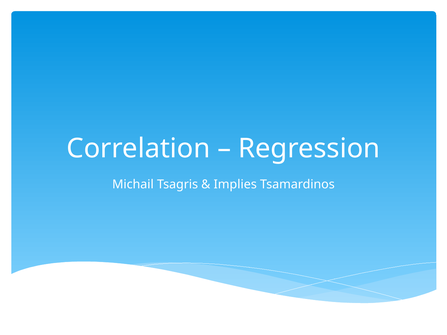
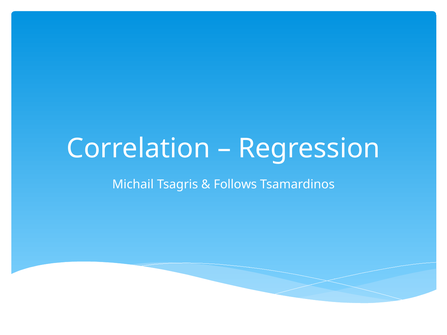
Implies: Implies -> Follows (235, 184)
